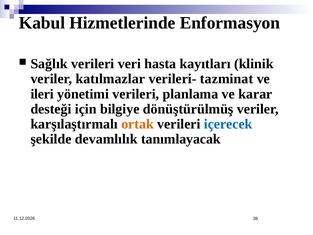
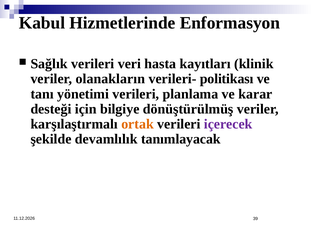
katılmazlar: katılmazlar -> olanakların (110, 79)
tazminat: tazminat -> politikası (227, 79)
ileri: ileri -> tanı (42, 94)
içerecek colour: blue -> purple (228, 124)
